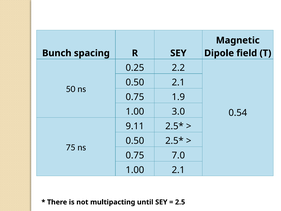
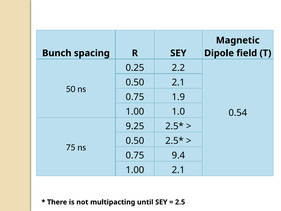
3.0: 3.0 -> 1.0 (178, 111)
9.11: 9.11 -> 9.25 (135, 126)
7.0: 7.0 -> 9.4 (178, 155)
